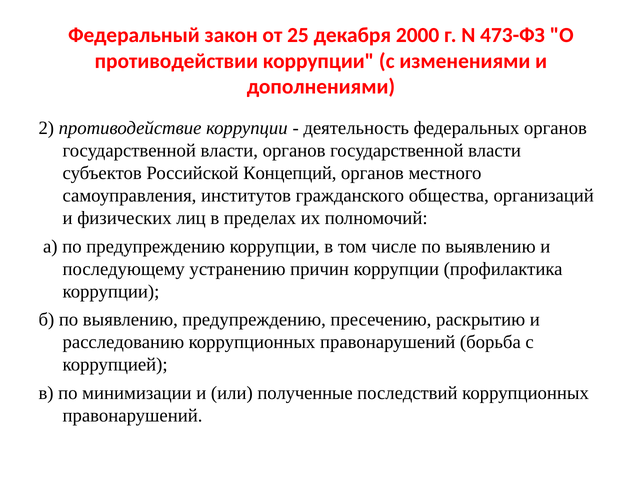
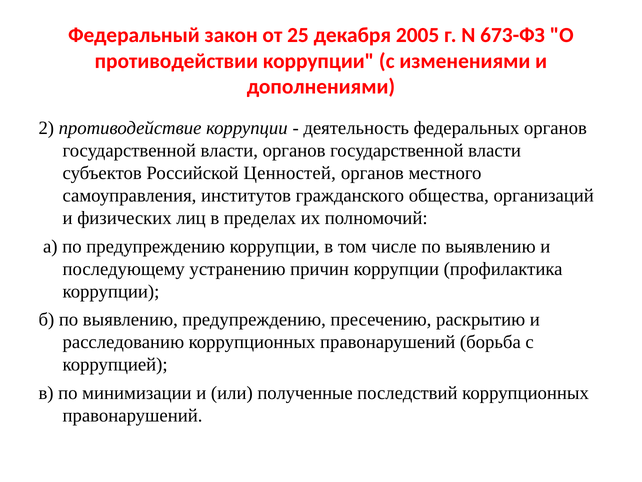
2000: 2000 -> 2005 (418, 35)
473-ФЗ: 473-ФЗ -> 673-ФЗ (513, 35)
Концепций: Концепций -> Ценностей (290, 173)
